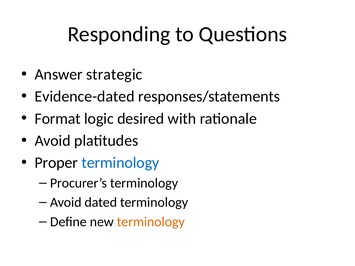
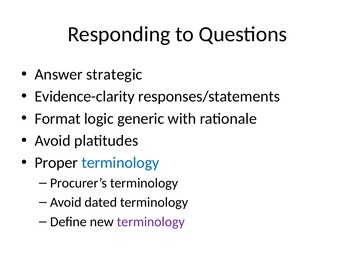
Evidence-dated: Evidence-dated -> Evidence-clarity (85, 97)
desired: desired -> generic (141, 119)
terminology colour: orange -> purple (151, 222)
